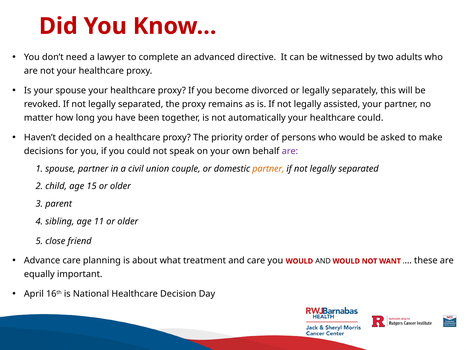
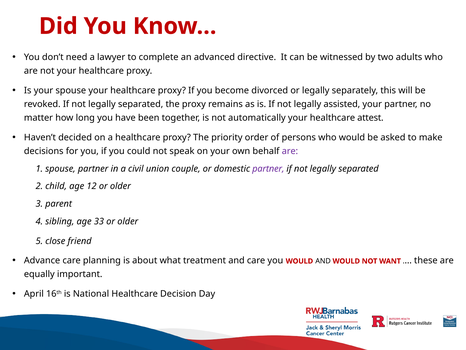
healthcare could: could -> attest (370, 118)
partner colour: orange -> purple (268, 168)
15: 15 -> 12 (92, 186)
11: 11 -> 33 (99, 221)
